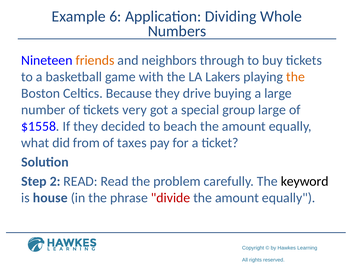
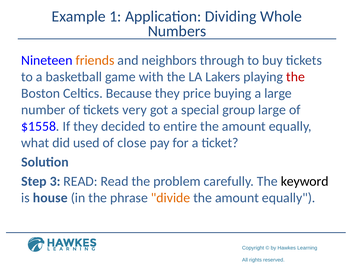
6: 6 -> 1 (115, 16)
the colour: orange -> red (296, 77)
drive: drive -> price (197, 94)
beach: beach -> entire (180, 127)
from: from -> used (86, 143)
taxes: taxes -> close (132, 143)
2: 2 -> 3 (55, 182)
divide colour: red -> orange (171, 198)
